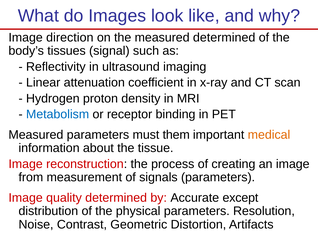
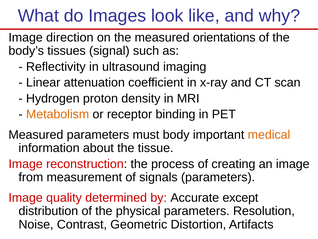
measured determined: determined -> orientations (224, 37)
Metabolism colour: blue -> orange (58, 114)
them: them -> body (176, 134)
